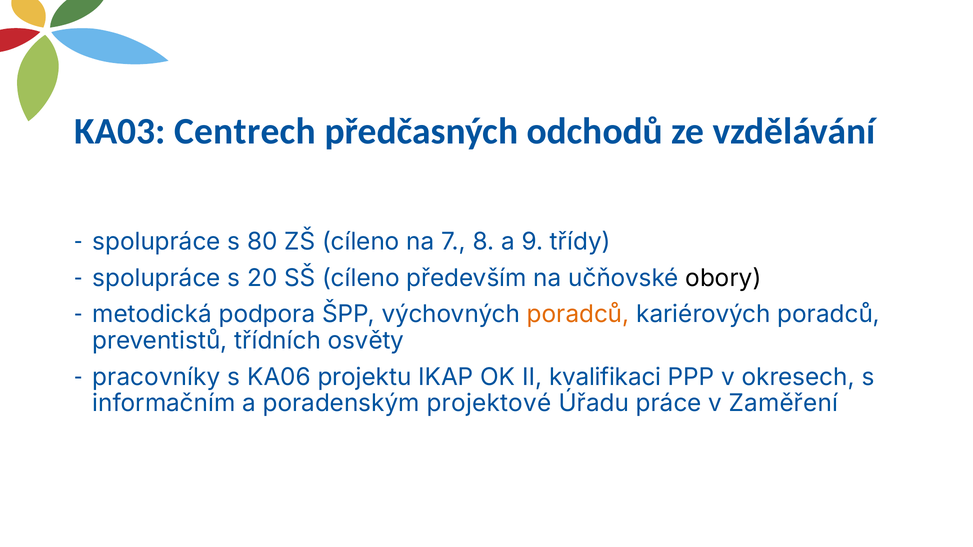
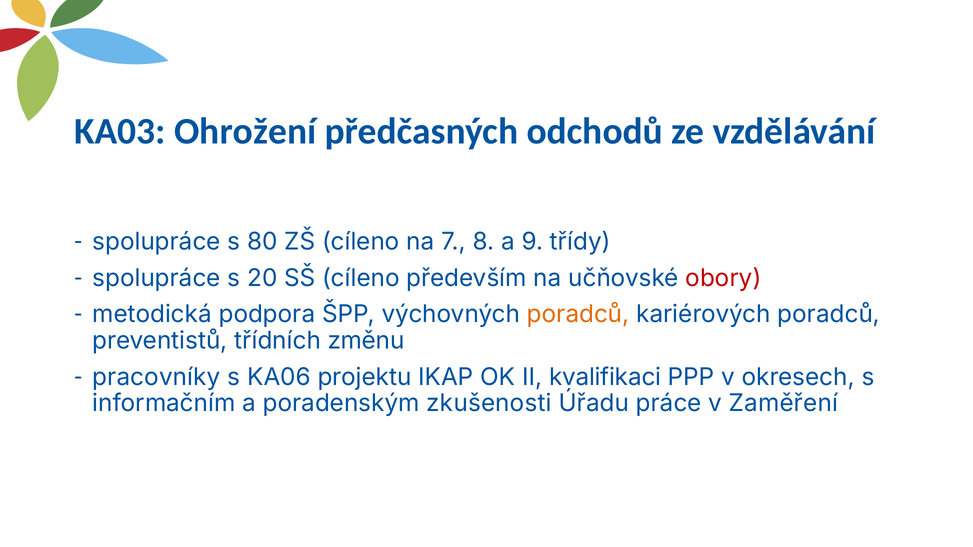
Centrech: Centrech -> Ohrožení (245, 131)
obory colour: black -> red (723, 278)
osvěty: osvěty -> změnu (366, 341)
projektové: projektové -> zkušenosti (489, 403)
